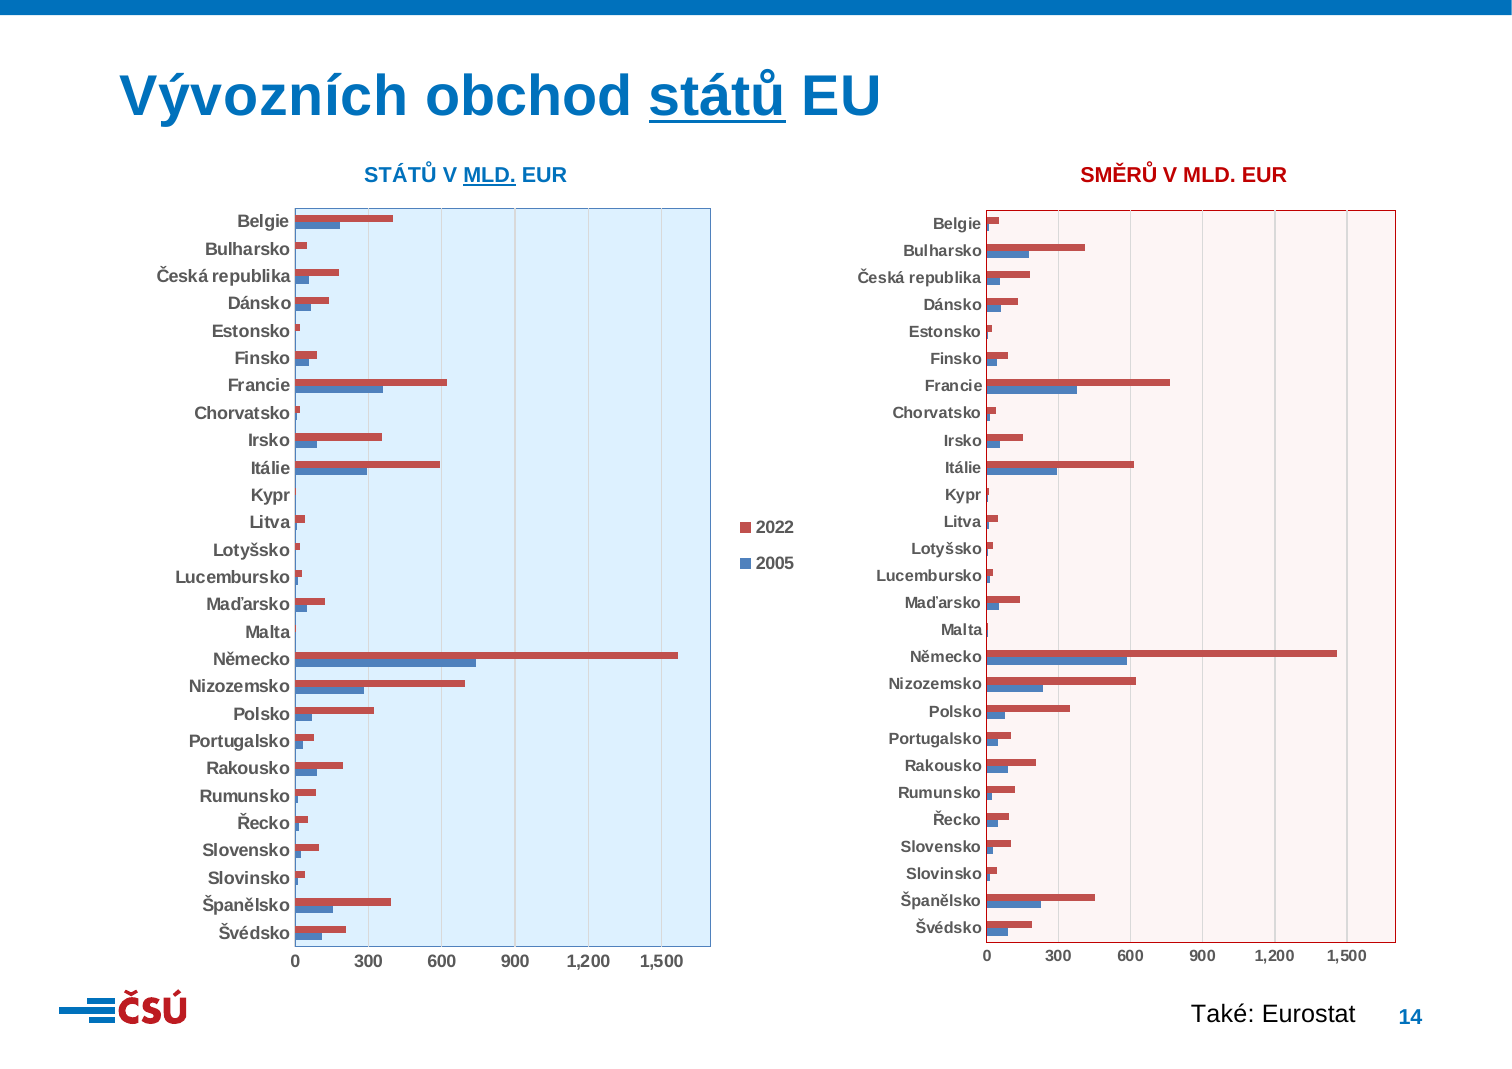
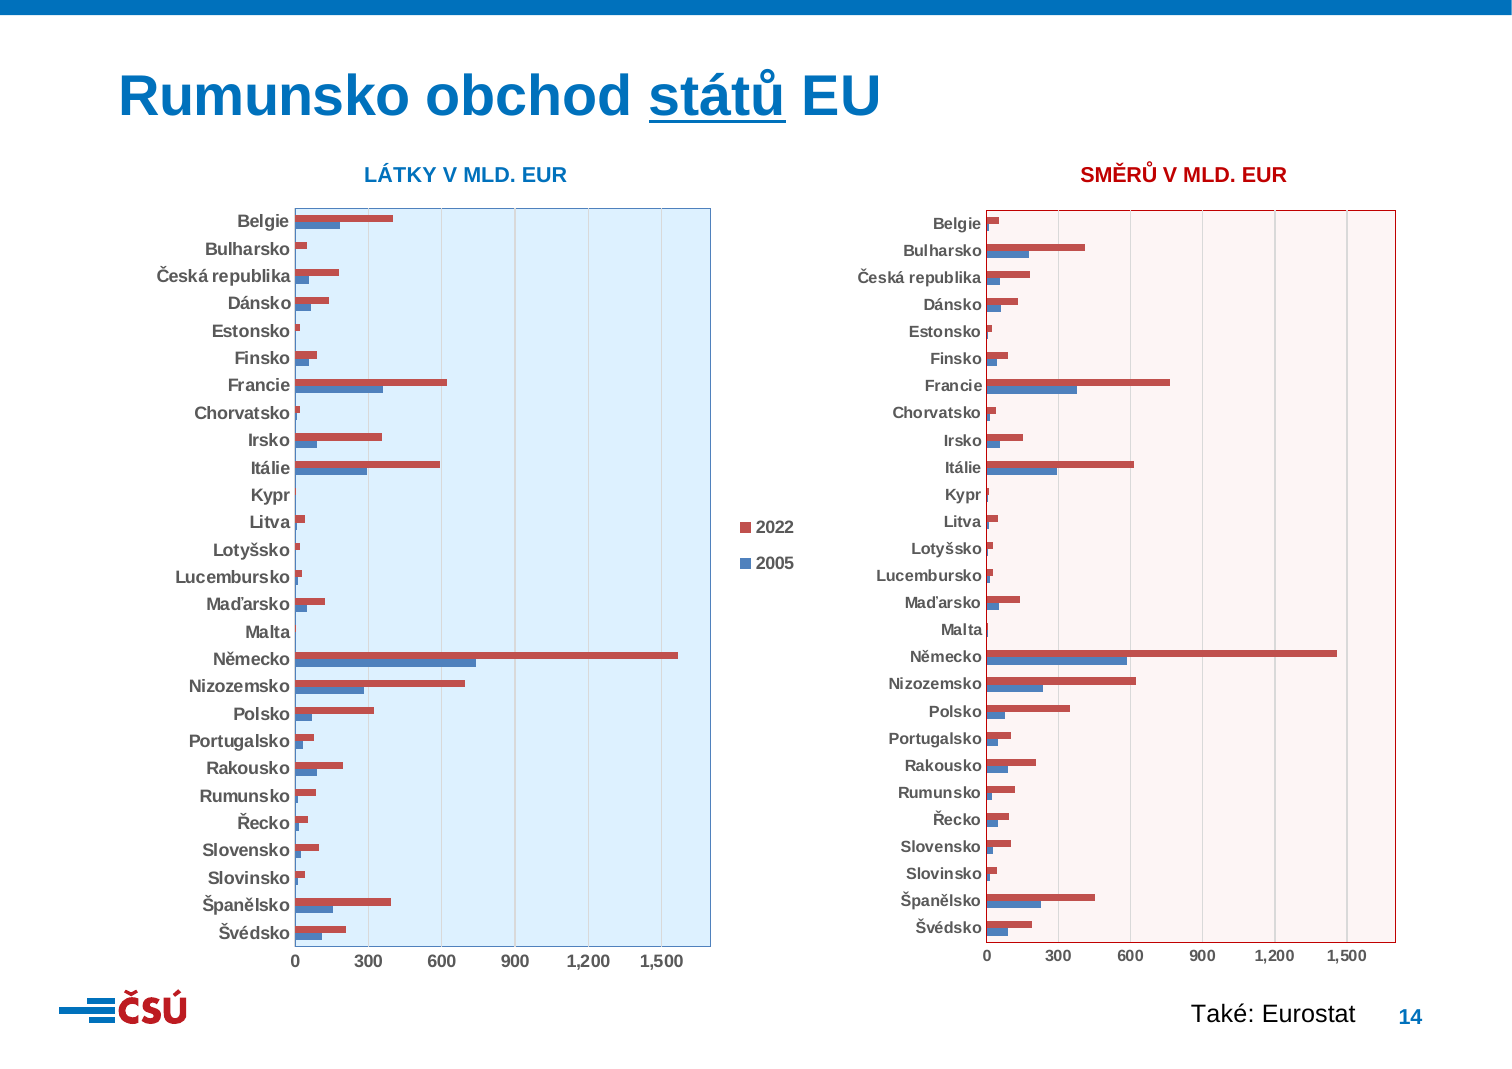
Vývozních: Vývozních -> Rumunsko (264, 97)
STÁTŮ: STÁTŮ -> LÁTKY (400, 176)
MLD underline: present -> none (490, 176)
